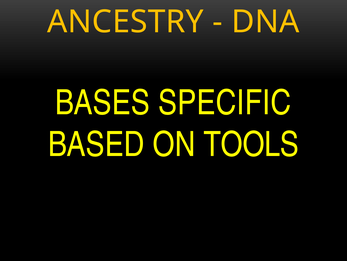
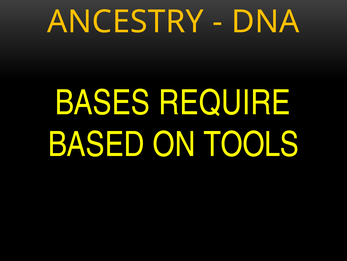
SPECIFIC: SPECIFIC -> REQUIRE (225, 102)
